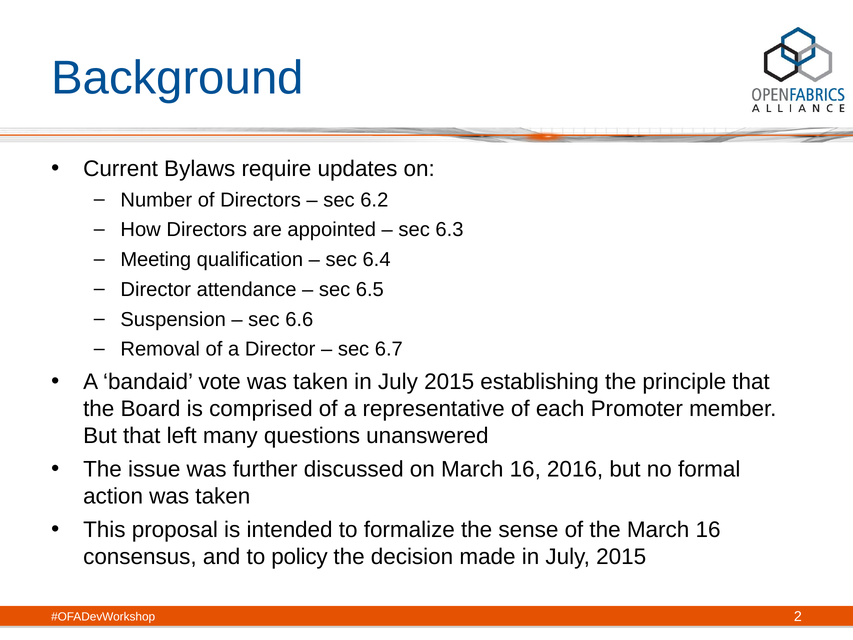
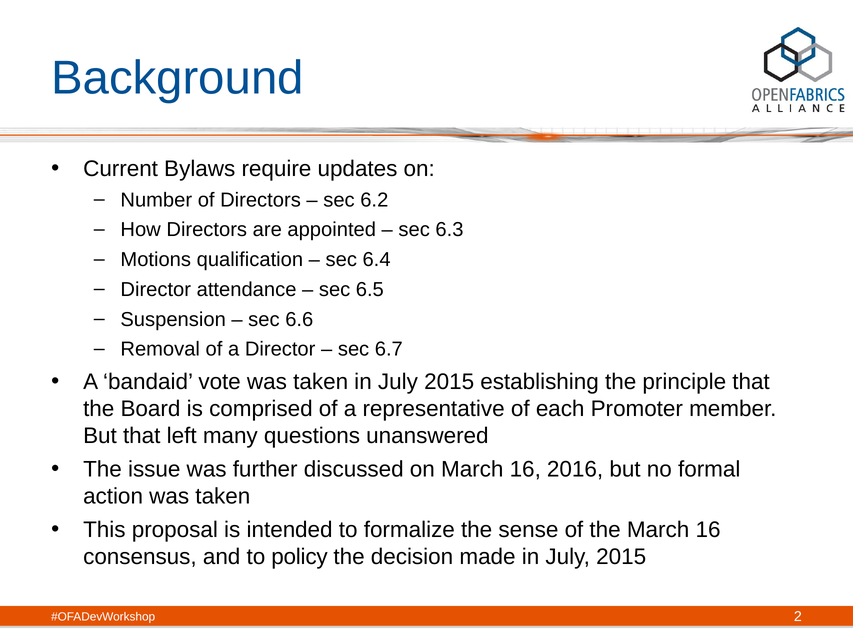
Meeting: Meeting -> Motions (156, 260)
